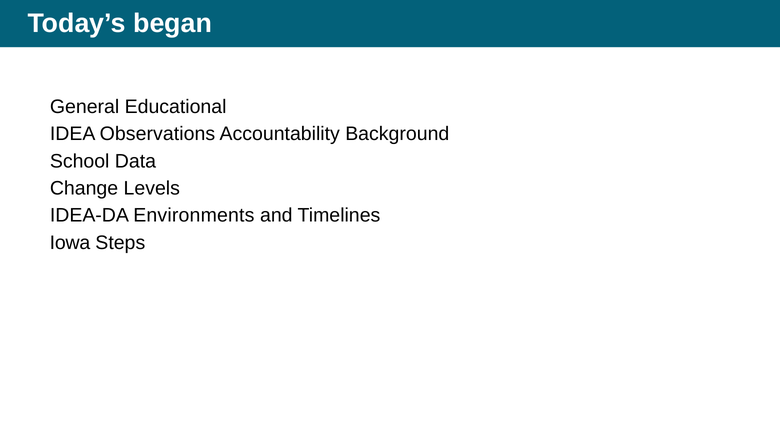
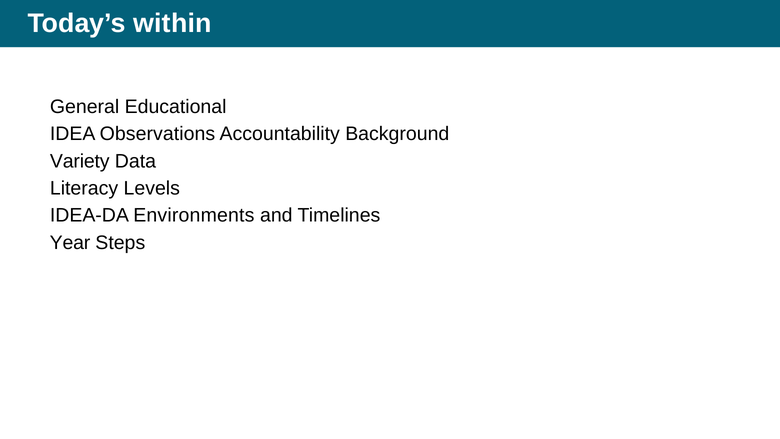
began: began -> within (173, 23)
School: School -> Variety (80, 161)
Change: Change -> Literacy (84, 188)
Iowa: Iowa -> Year (70, 243)
